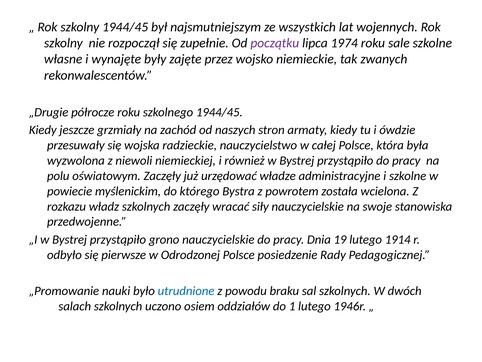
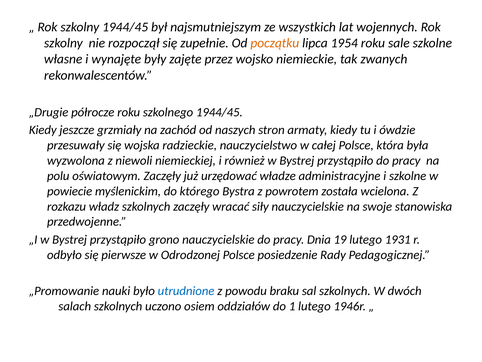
początku colour: purple -> orange (275, 43)
1974: 1974 -> 1954 (344, 43)
1914: 1914 -> 1931 (398, 239)
